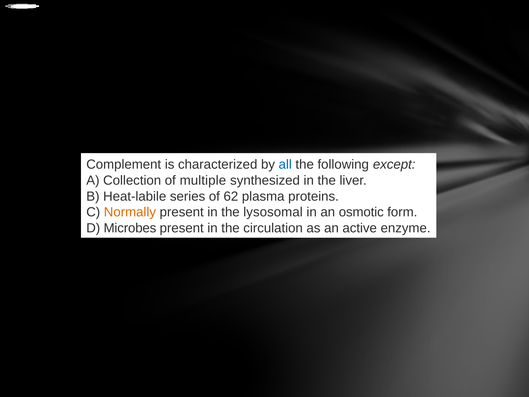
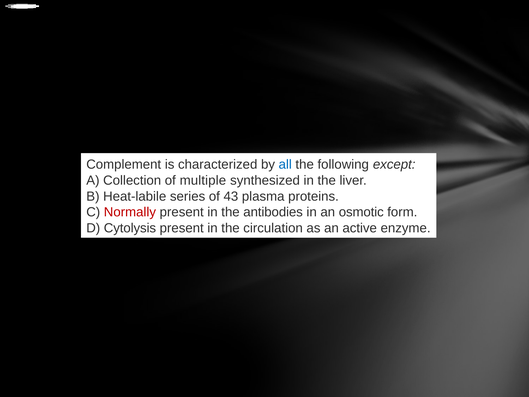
62: 62 -> 43 (231, 196)
Normally colour: orange -> red (130, 212)
lysosomal: lysosomal -> antibodies (273, 212)
Microbes: Microbes -> Cytolysis (130, 228)
